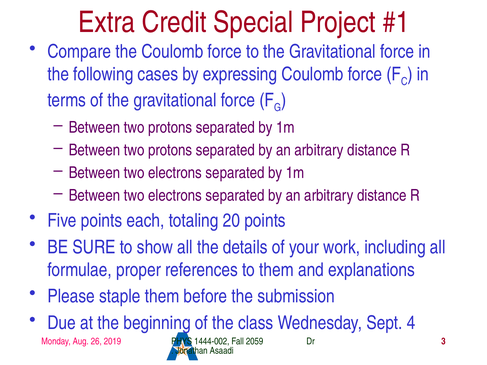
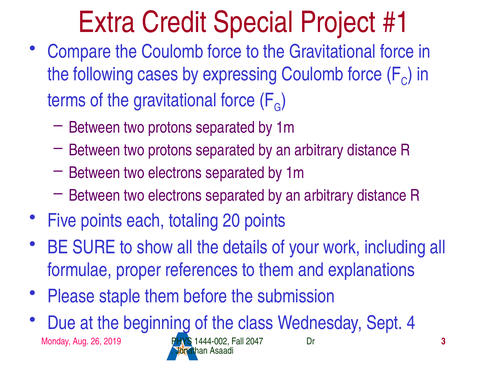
2059: 2059 -> 2047 (255, 342)
